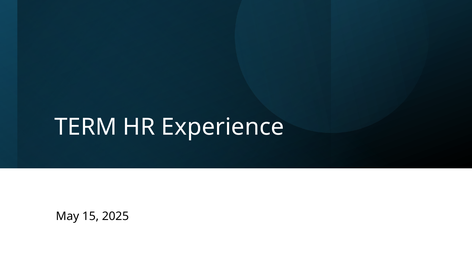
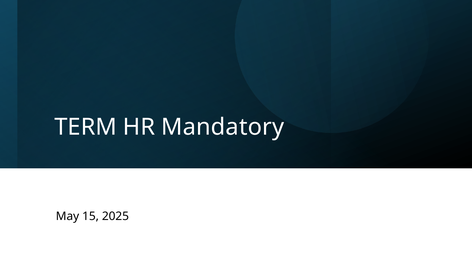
Experience: Experience -> Mandatory (223, 127)
